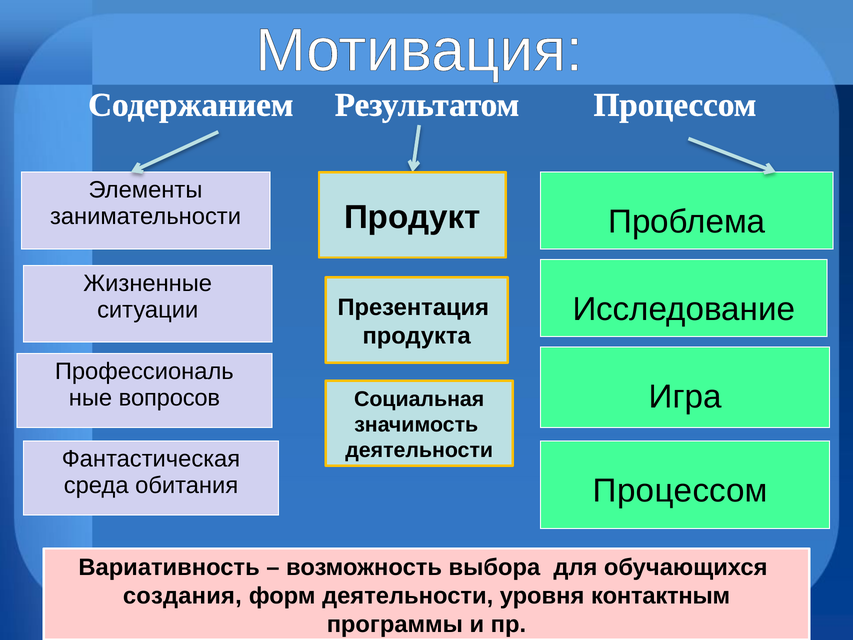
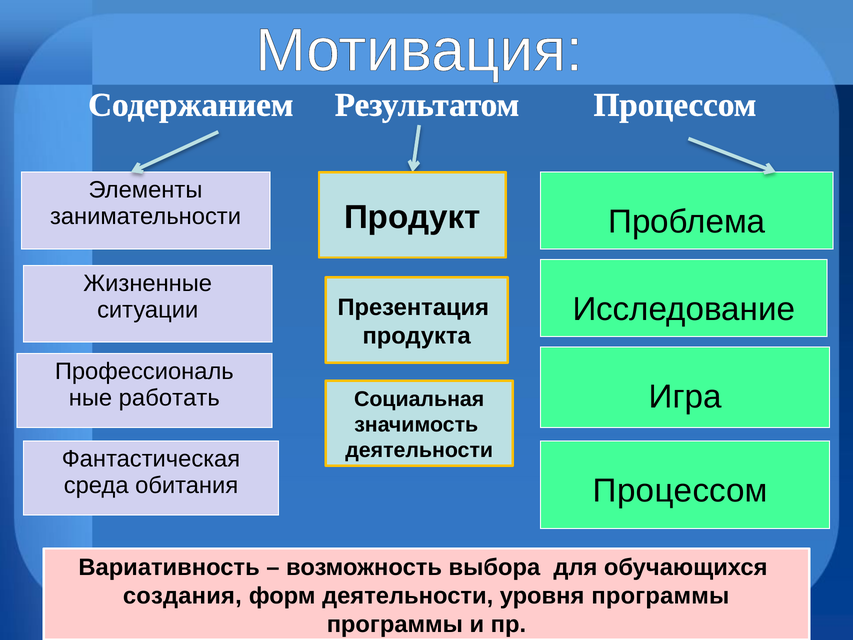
вопросов: вопросов -> работать (169, 398)
уровня контактным: контактным -> программы (660, 596)
